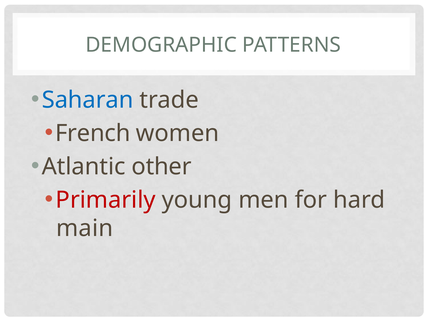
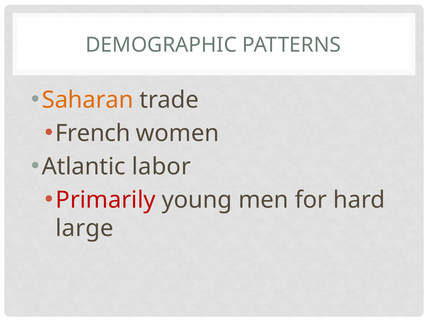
Saharan colour: blue -> orange (88, 100)
other: other -> labor (161, 167)
main: main -> large (85, 228)
